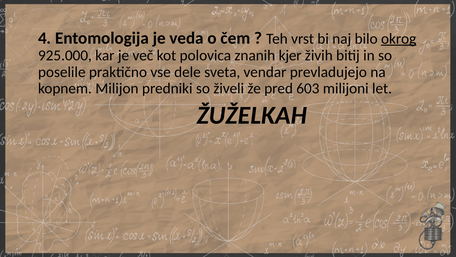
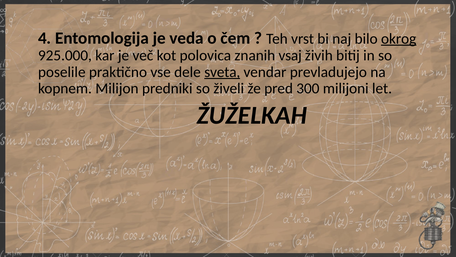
kjer: kjer -> vsaj (290, 55)
sveta underline: none -> present (222, 72)
603: 603 -> 300 (308, 88)
